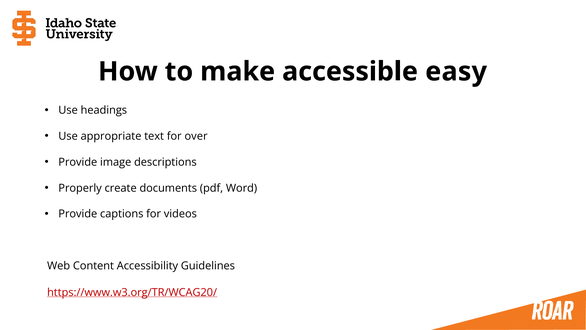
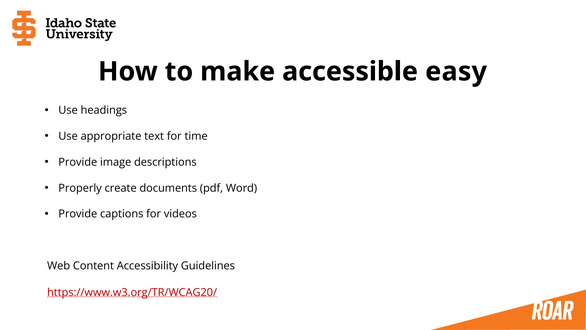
over: over -> time (196, 136)
